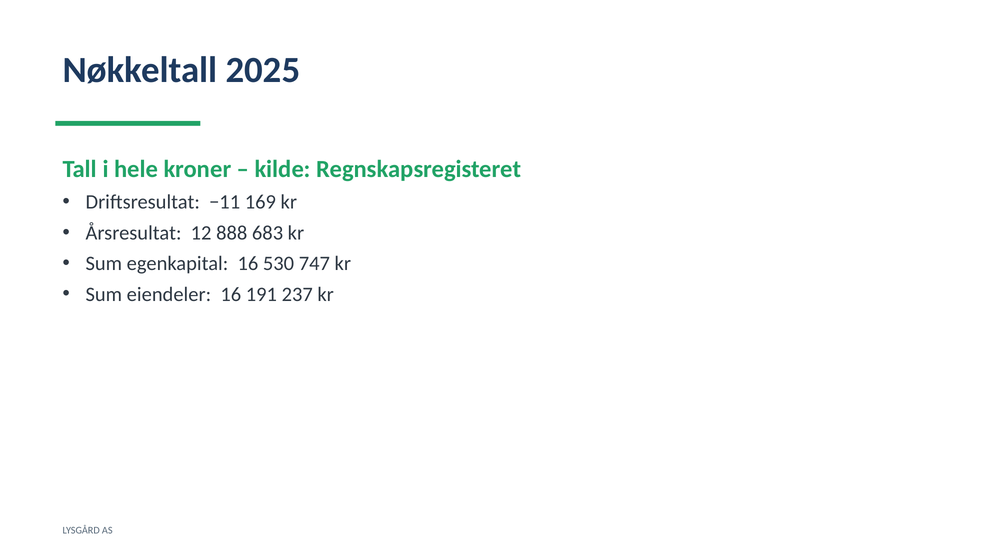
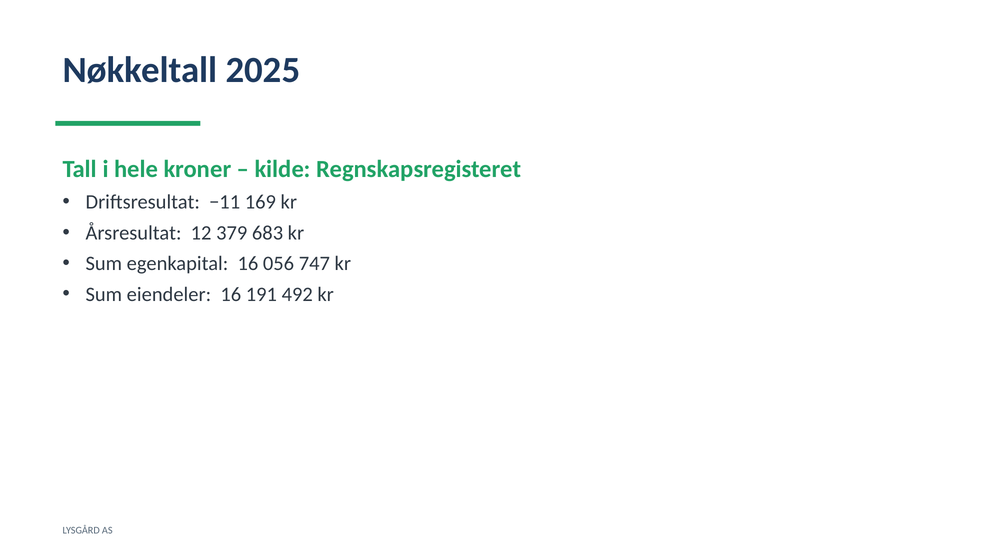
888: 888 -> 379 (232, 233)
530: 530 -> 056 (279, 264)
237: 237 -> 492 (297, 294)
